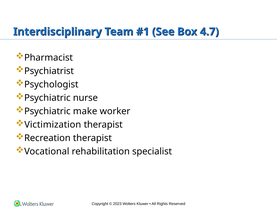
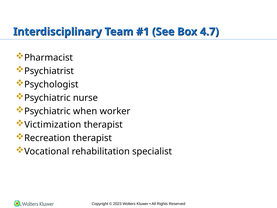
make: make -> when (85, 111)
